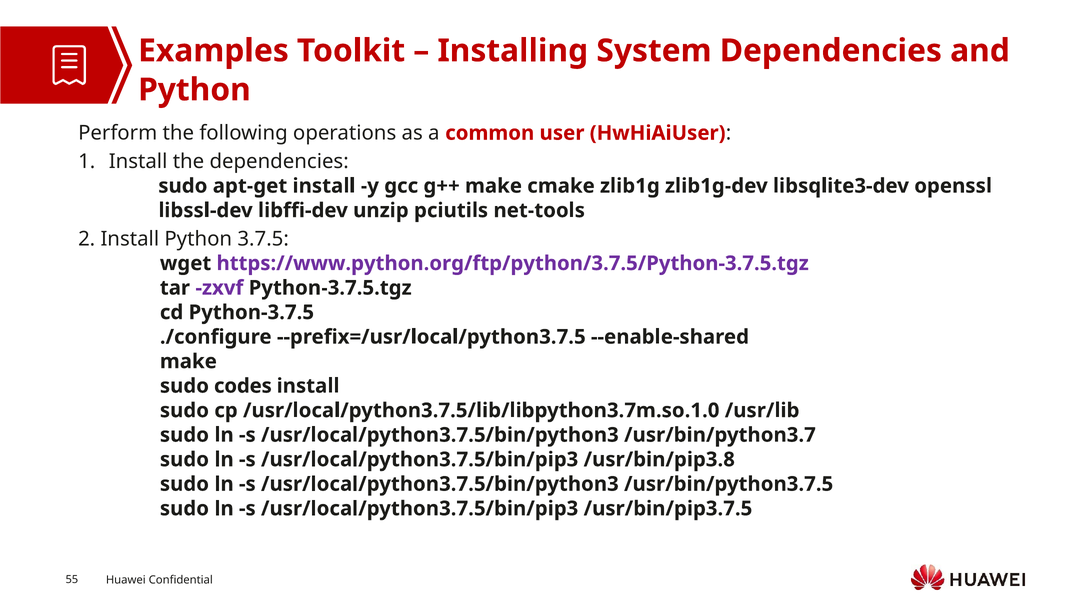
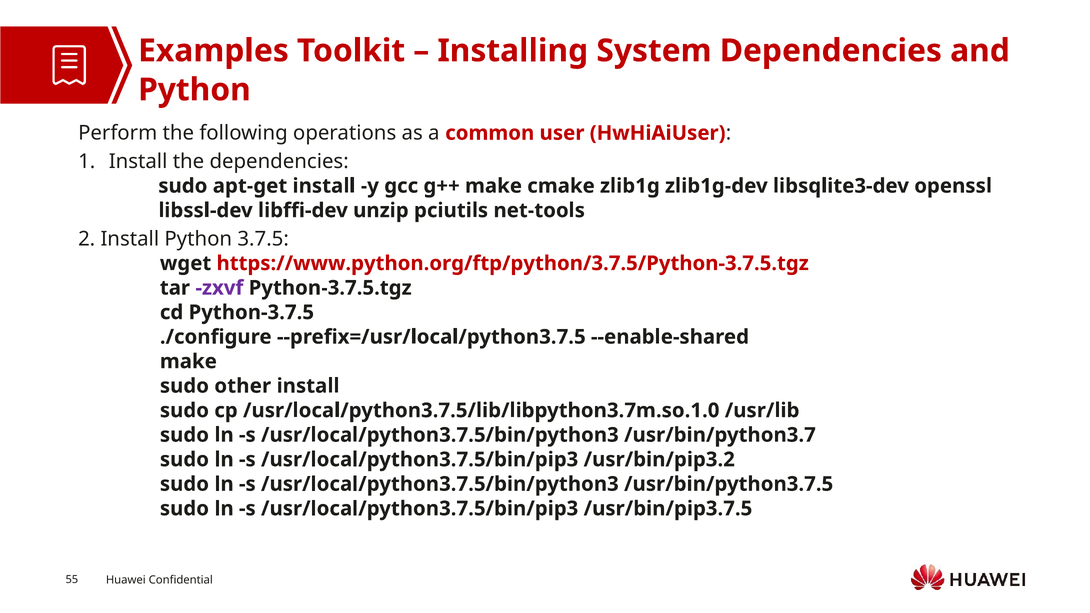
https://www.python.org/ftp/python/3.7.5/Python-3.7.5.tgz colour: purple -> red (513, 263)
codes: codes -> other (243, 386)
/usr/bin/pip3.8: /usr/bin/pip3.8 -> /usr/bin/pip3.2 (659, 459)
